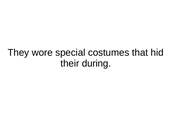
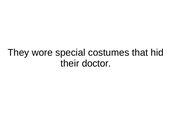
during: during -> doctor (96, 63)
